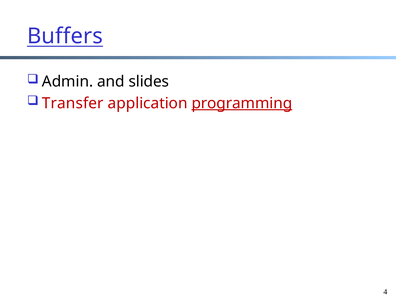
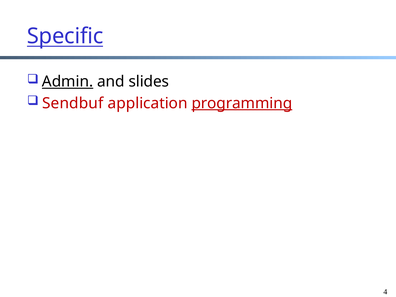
Buffers: Buffers -> Specific (65, 36)
Admin underline: none -> present (68, 82)
Transfer: Transfer -> Sendbuf (73, 103)
